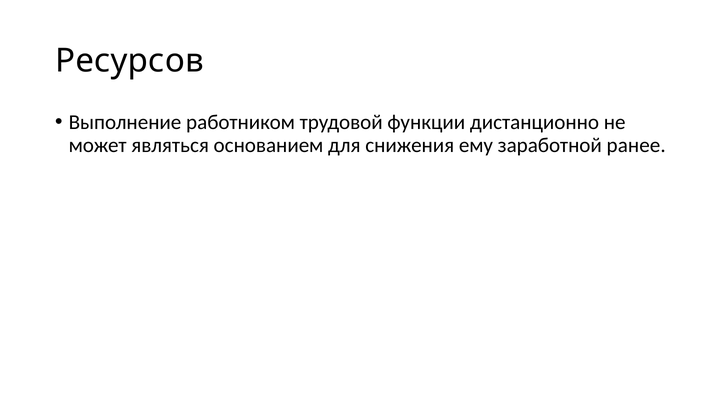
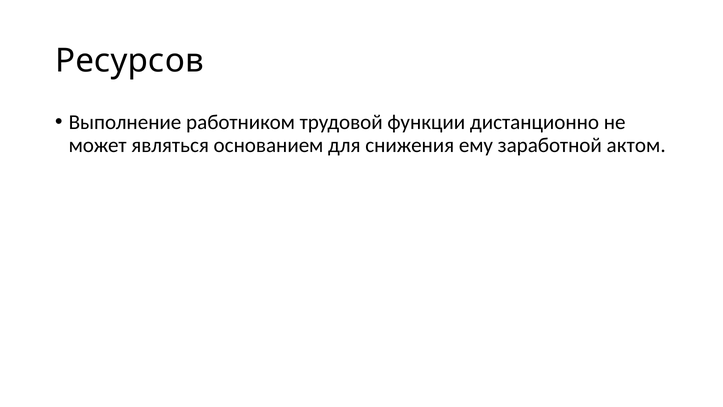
ранее: ранее -> актом (636, 145)
